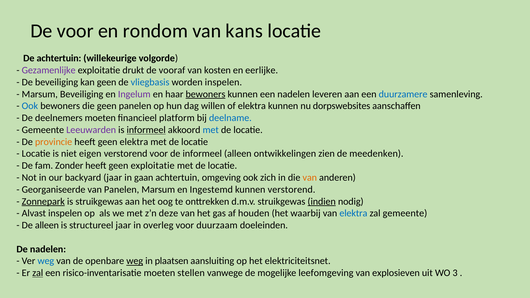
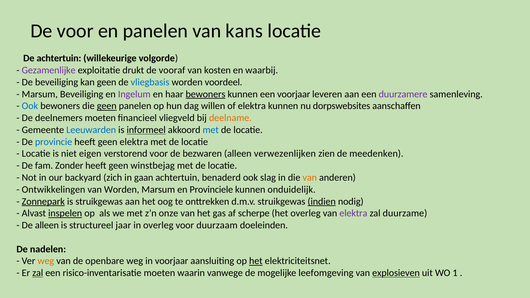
en rondom: rondom -> panelen (155, 31)
eerlijke: eerlijke -> waarbij (262, 70)
worden inspelen: inspelen -> voordeel (224, 82)
een nadelen: nadelen -> voorjaar (294, 94)
duurzamere colour: blue -> purple (403, 94)
geen underline: none -> present (107, 106)
platform: platform -> vliegveld (177, 118)
deelname colour: blue -> orange (230, 118)
Leeuwarden colour: purple -> blue (91, 130)
provincie colour: orange -> blue (54, 142)
de informeel: informeel -> bezwaren (202, 154)
ontwikkelingen: ontwikkelingen -> verwezenlijken (285, 154)
geen exploitatie: exploitatie -> winstbejag (153, 166)
backyard jaar: jaar -> zich (113, 178)
omgeving: omgeving -> benaderd (221, 178)
zich: zich -> slag (268, 178)
Georganiseerde: Georganiseerde -> Ontwikkelingen (54, 190)
van Panelen: Panelen -> Worden (122, 190)
Ingestemd: Ingestemd -> Provinciele (211, 190)
kunnen verstorend: verstorend -> onduidelijk (292, 190)
inspelen underline: none -> present (65, 213)
deze: deze -> onze (169, 213)
houden: houden -> scherpe (254, 213)
het waarbij: waarbij -> overleg (306, 213)
elektra colour: blue -> purple (353, 213)
zal gemeente: gemeente -> duurzame (405, 213)
weg colour: blue -> orange (46, 261)
weg underline: present -> none (135, 261)
in plaatsen: plaatsen -> voorjaar (172, 261)
het underline: none -> present (256, 261)
stellen: stellen -> waarin (191, 273)
explosieven underline: none -> present (396, 273)
3: 3 -> 1 (455, 273)
